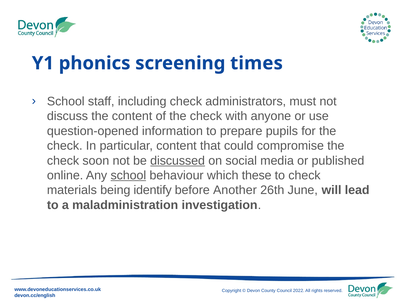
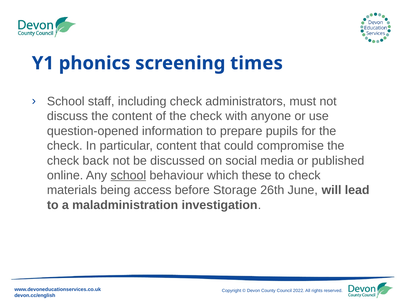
soon: soon -> back (96, 161)
discussed underline: present -> none (178, 161)
identify: identify -> access (153, 190)
Another: Another -> Storage (235, 190)
